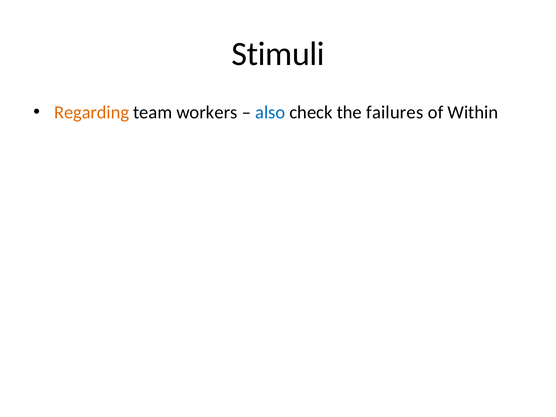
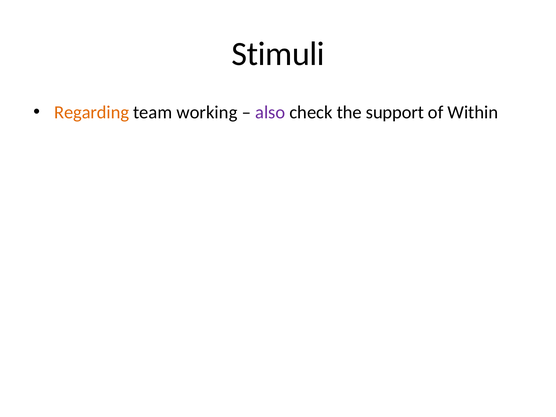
workers: workers -> working (207, 113)
also colour: blue -> purple (270, 113)
failures: failures -> support (395, 113)
